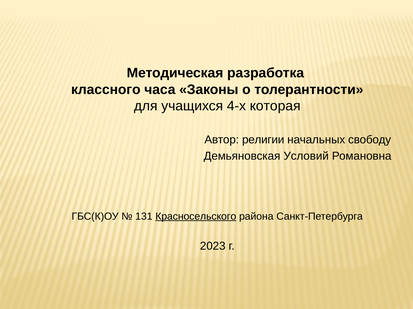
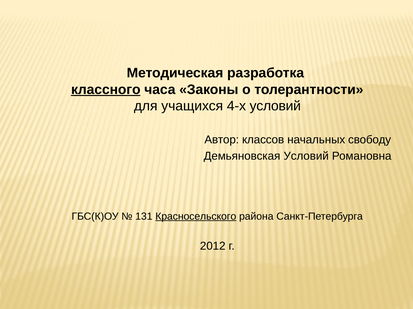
классного underline: none -> present (106, 90)
4-х которая: которая -> условий (275, 106)
религии: религии -> классов (263, 140)
2023: 2023 -> 2012 (213, 247)
